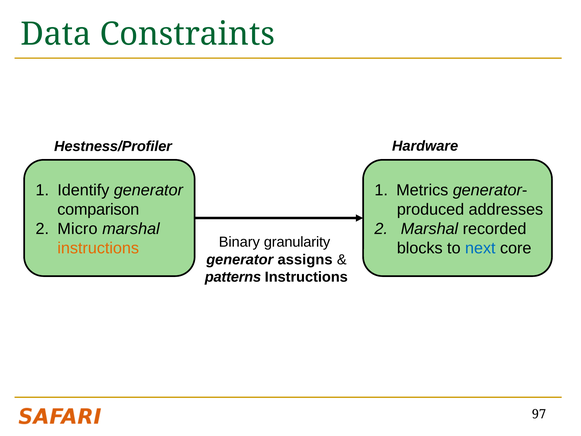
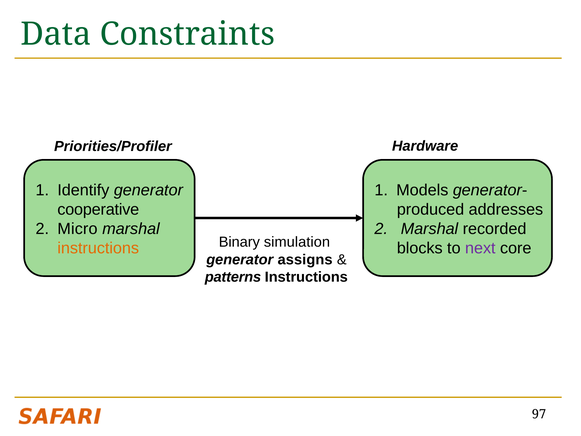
Hestness/Profiler: Hestness/Profiler -> Priorities/Profiler (113, 146)
Metrics: Metrics -> Models (422, 190)
comparison: comparison -> cooperative (98, 209)
granularity: granularity -> simulation (297, 242)
next colour: blue -> purple (480, 248)
